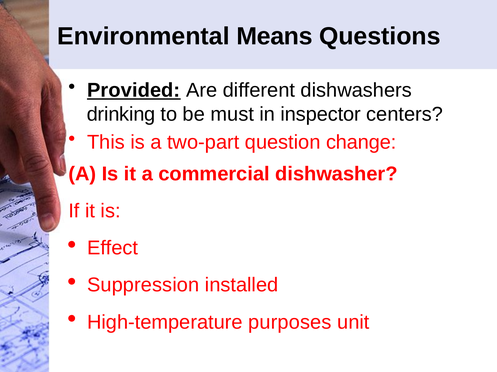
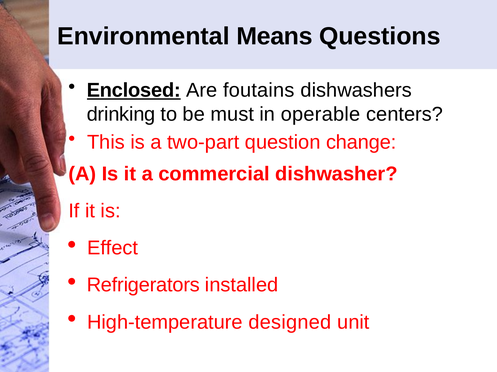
Provided: Provided -> Enclosed (134, 90)
different: different -> foutains (259, 90)
inspector: inspector -> operable (321, 114)
Suppression: Suppression -> Refrigerators (143, 286)
purposes: purposes -> designed (290, 323)
